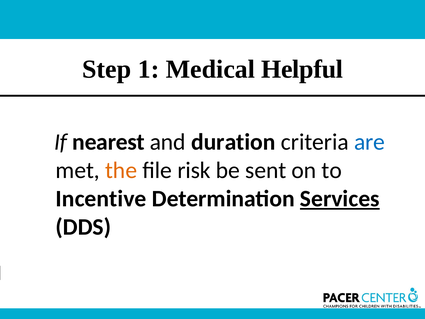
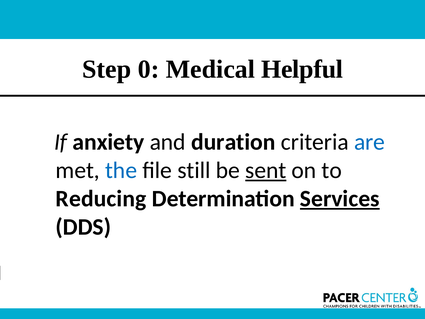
1: 1 -> 0 (149, 69)
nearest: nearest -> anxiety (108, 142)
the colour: orange -> blue (121, 170)
risk: risk -> still (194, 170)
sent underline: none -> present (266, 170)
Incentive: Incentive -> Reducing (101, 199)
